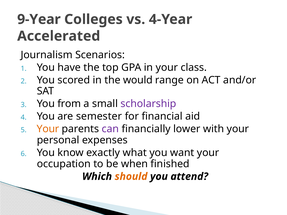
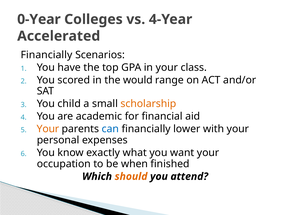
9-Year: 9-Year -> 0-Year (39, 19)
Journalism: Journalism -> Financially (47, 55)
from: from -> child (69, 104)
scholarship colour: purple -> orange (148, 104)
semester: semester -> academic (99, 116)
can colour: purple -> blue (110, 129)
